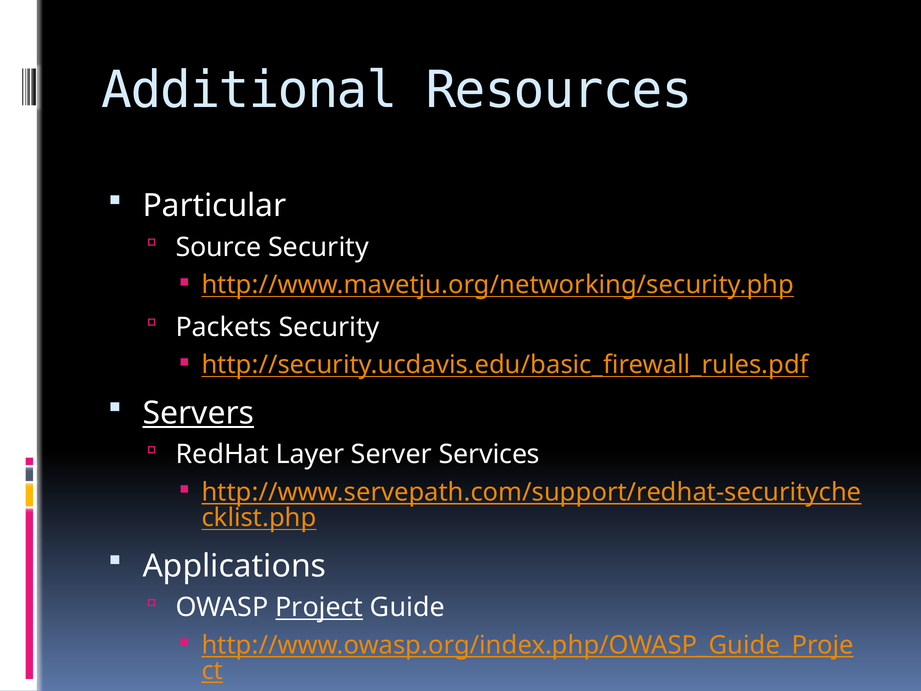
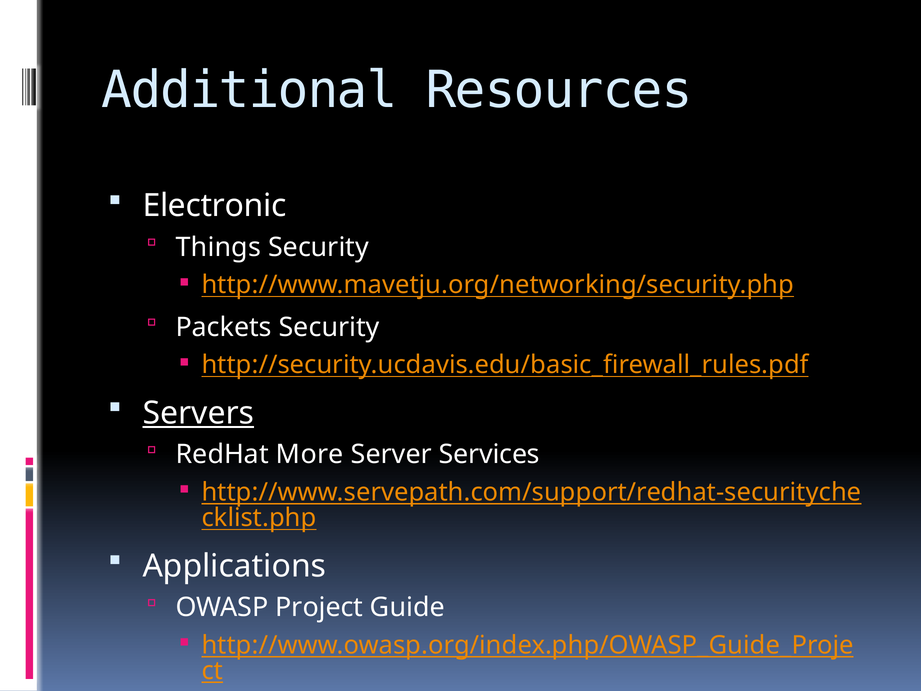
Particular: Particular -> Electronic (215, 206)
Source: Source -> Things (218, 247)
Layer: Layer -> More (310, 454)
Project underline: present -> none (319, 607)
